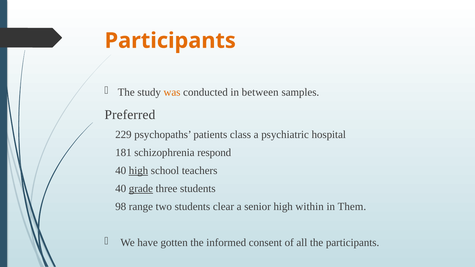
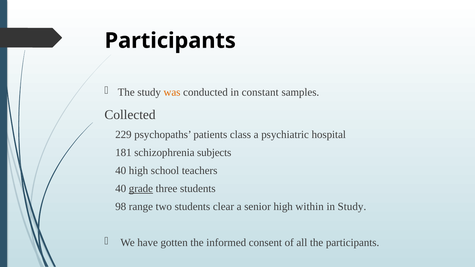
Participants colour: orange -> black (170, 41)
between: between -> constant (260, 92)
Preferred: Preferred -> Collected (130, 115)
respond: respond -> subjects (214, 153)
high underline: present -> none (138, 171)
in Them: Them -> Study (352, 207)
